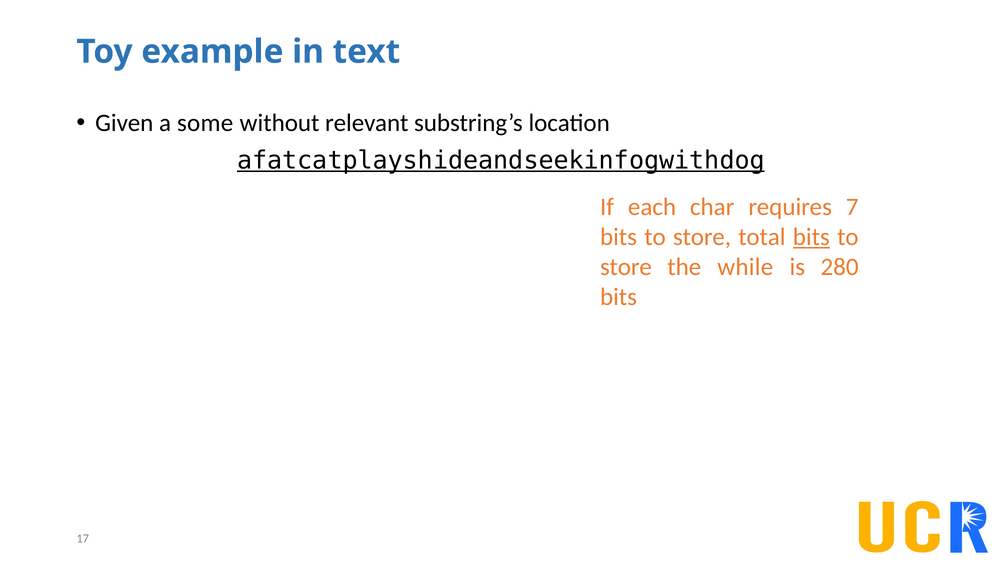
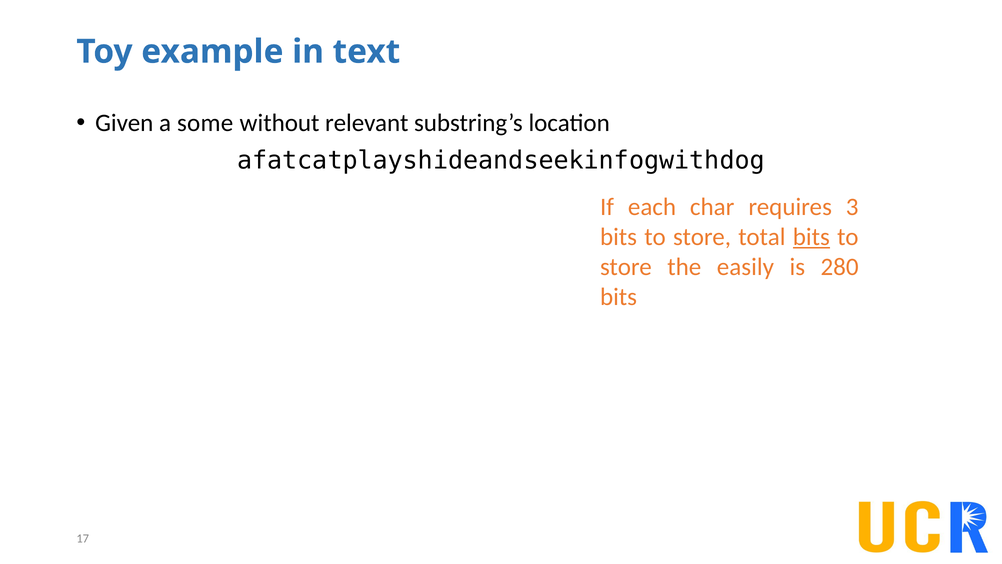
afatcatplayshideandseekinfogwithdog underline: present -> none (501, 161)
7: 7 -> 3 (852, 207)
while: while -> easily (745, 267)
